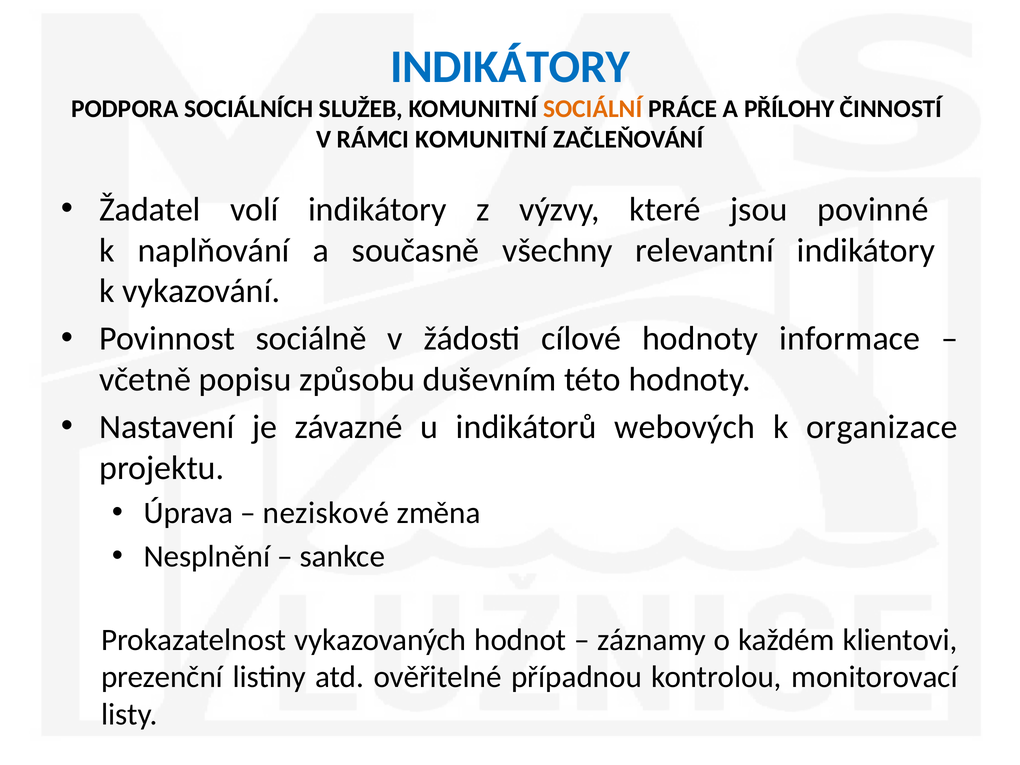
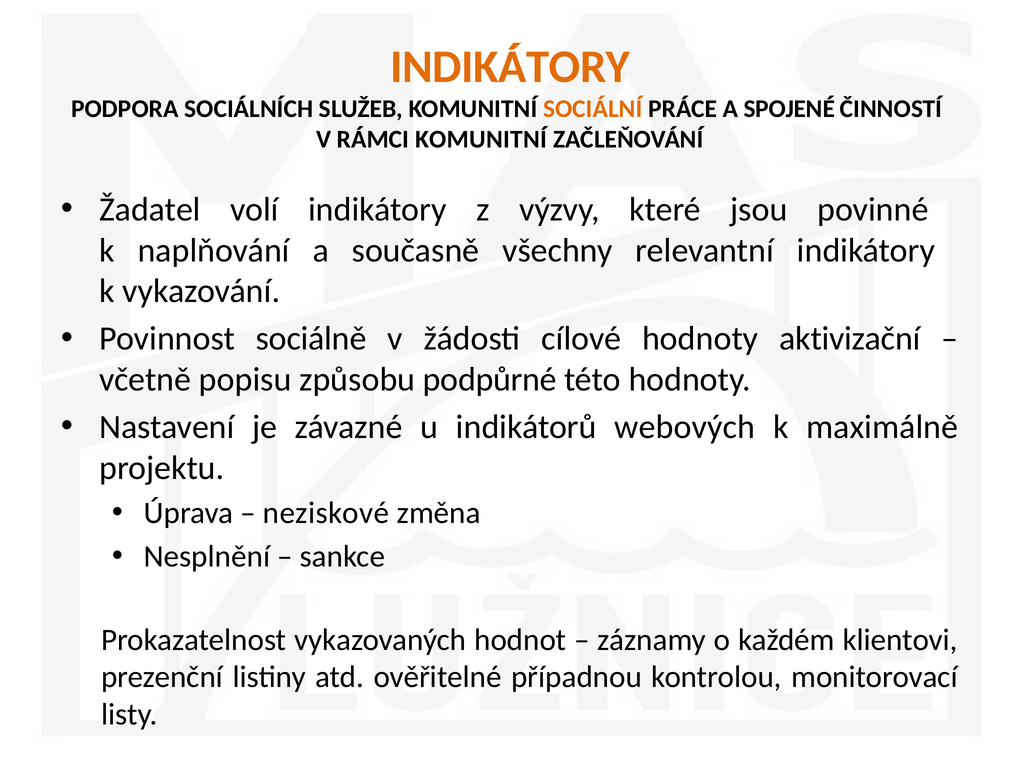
INDIKÁTORY colour: blue -> orange (510, 67)
PŘÍLOHY: PŘÍLOHY -> SPOJENÉ (789, 109)
informace: informace -> aktivizační (850, 339)
duševním: duševním -> podpůrné (490, 380)
organizace: organizace -> maximálně (882, 427)
